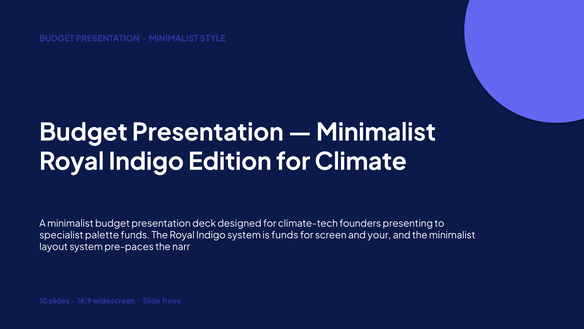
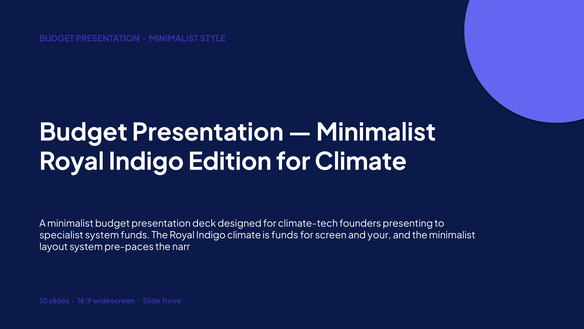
specialist palette: palette -> system (102, 235)
Indigo system: system -> climate (244, 235)
